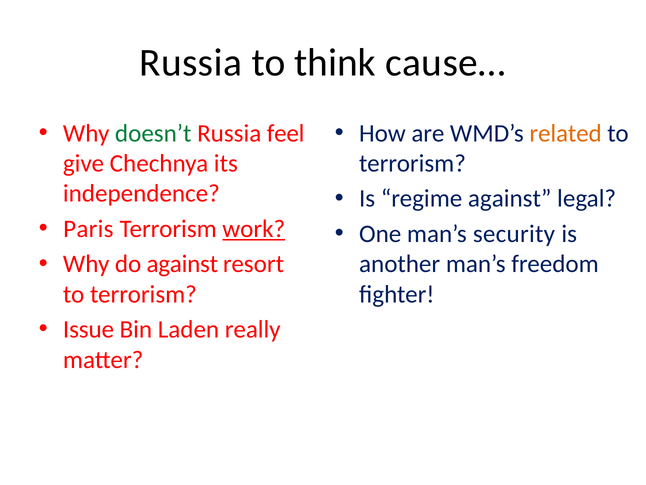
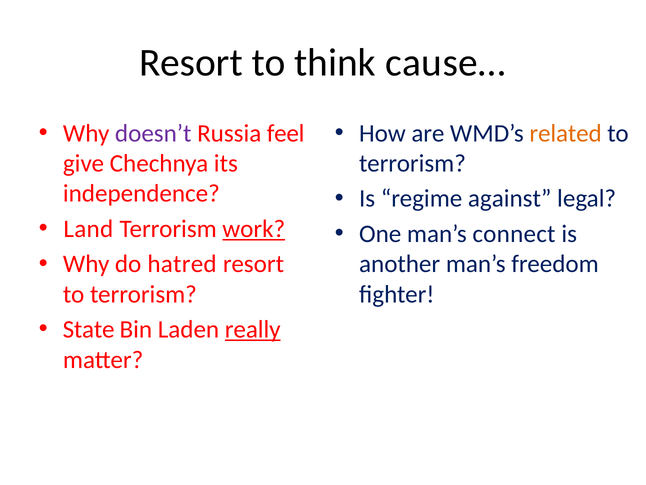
Russia: Russia -> Resort (191, 63)
doesn’t colour: green -> purple (153, 133)
Paris: Paris -> Land (88, 229)
security: security -> connect (514, 234)
do against: against -> hatred (182, 264)
Issue: Issue -> State (89, 329)
really underline: none -> present (253, 329)
